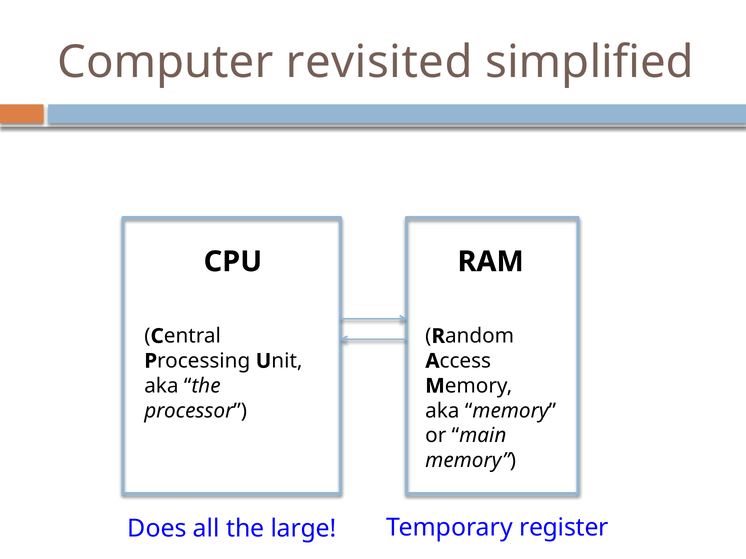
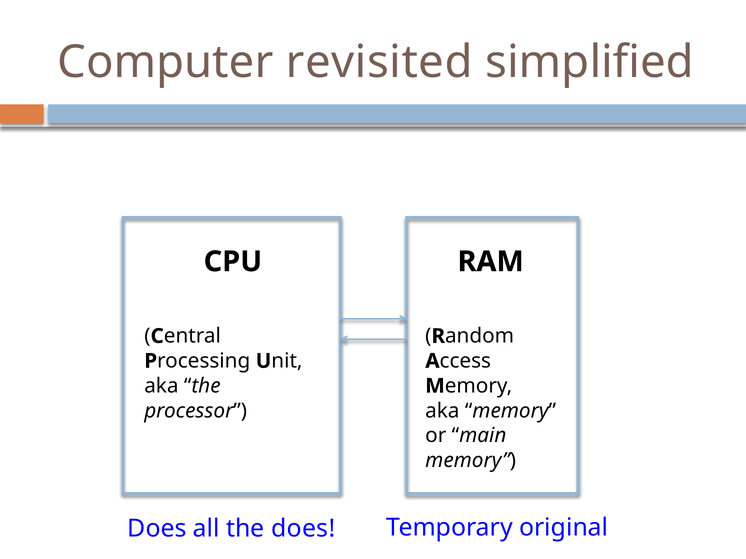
the large: large -> does (303, 529)
register: register -> original (564, 528)
